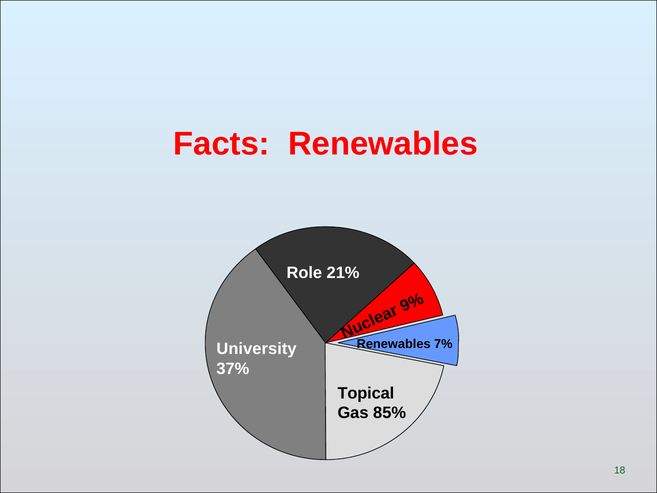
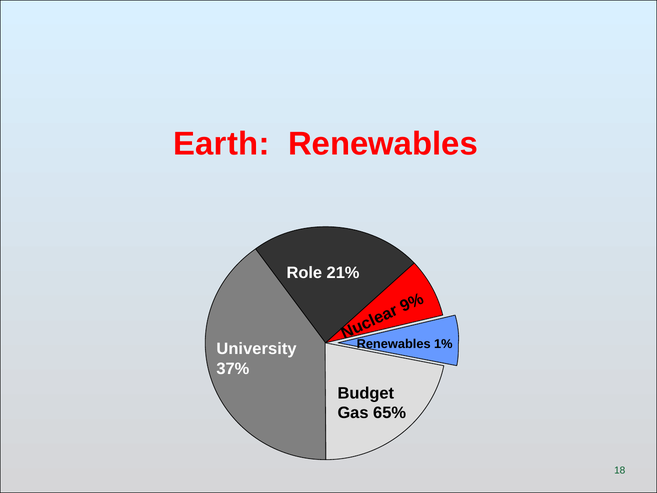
Facts: Facts -> Earth (221, 144)
7%: 7% -> 1% (443, 344)
Topical: Topical -> Budget (366, 393)
85%: 85% -> 65% (390, 413)
